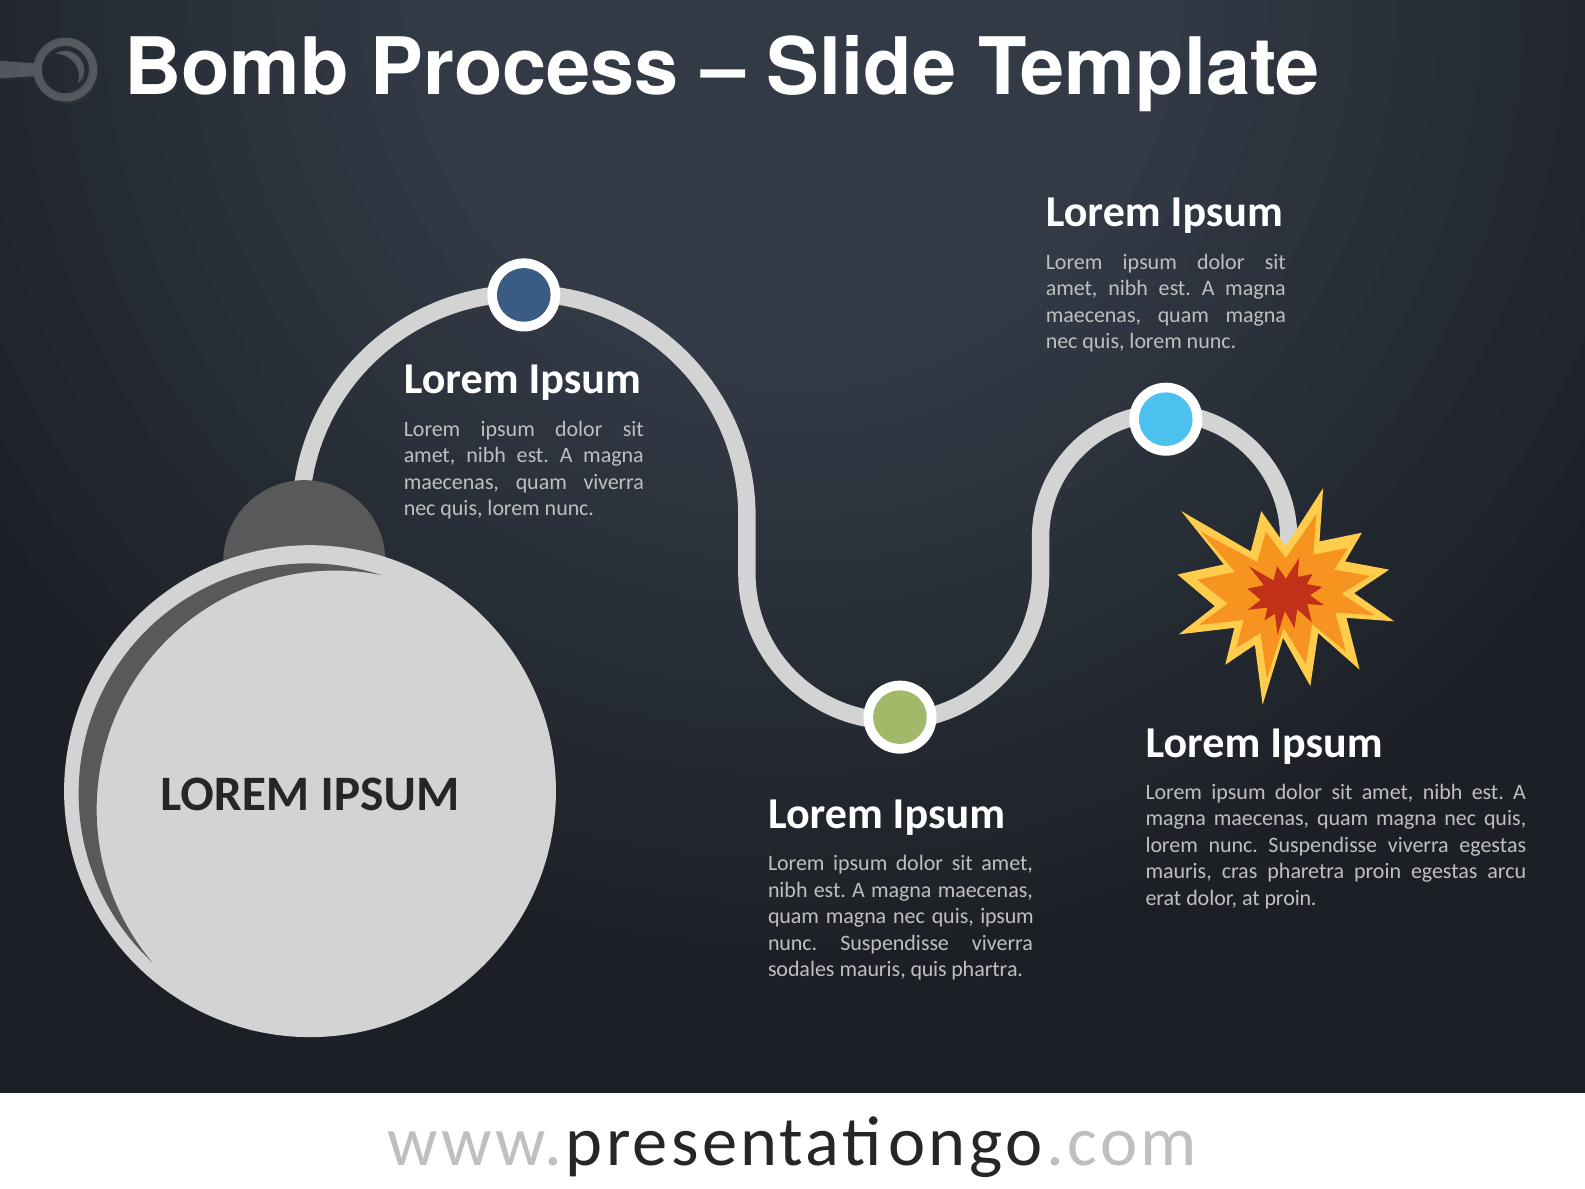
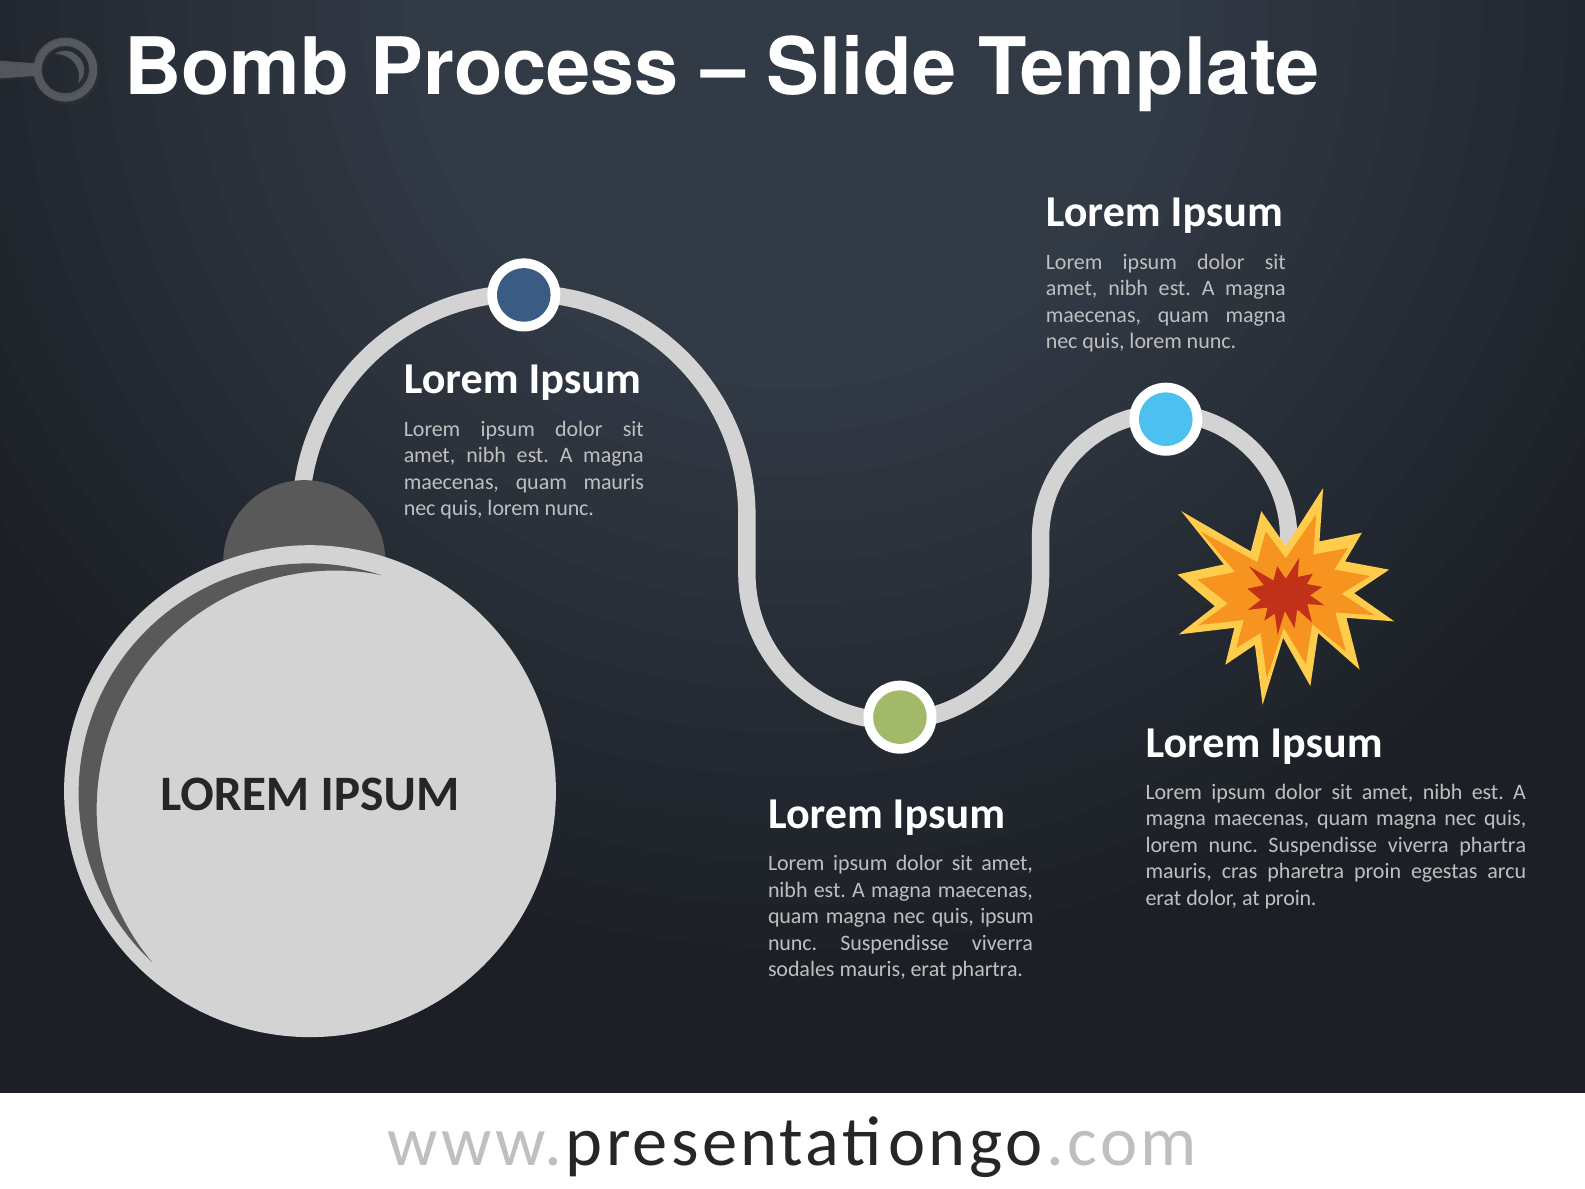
quam viverra: viverra -> mauris (614, 482)
viverra egestas: egestas -> phartra (1493, 845)
mauris quis: quis -> erat (929, 969)
